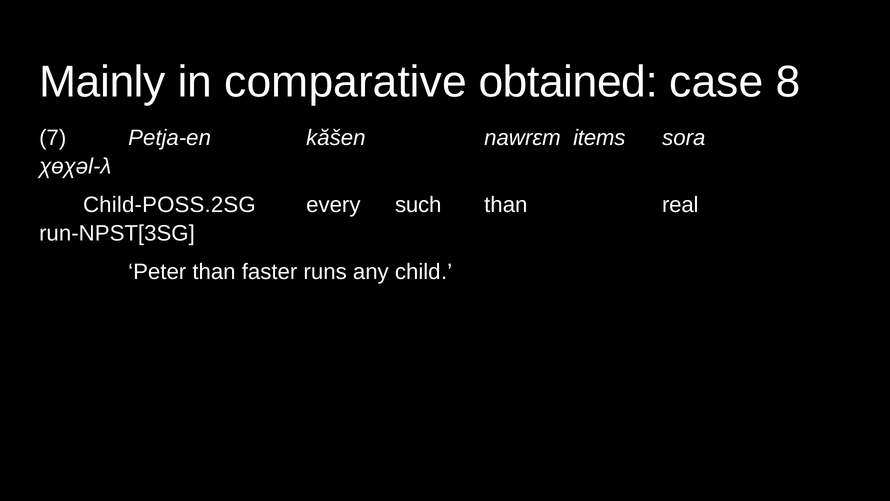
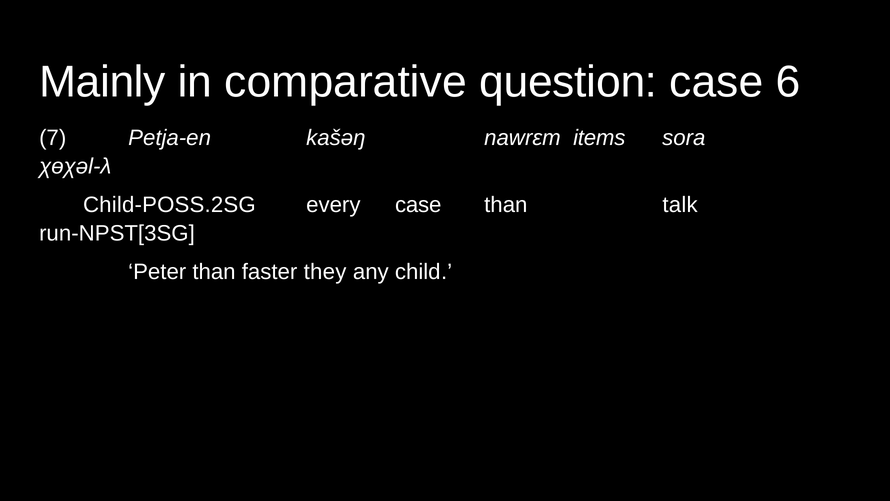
obtained: obtained -> question (568, 82)
8: 8 -> 6 (788, 82)
kăšen: kăšen -> kašəŋ (336, 138)
every such: such -> case (418, 205)
real: real -> talk (680, 205)
runs: runs -> they (325, 272)
